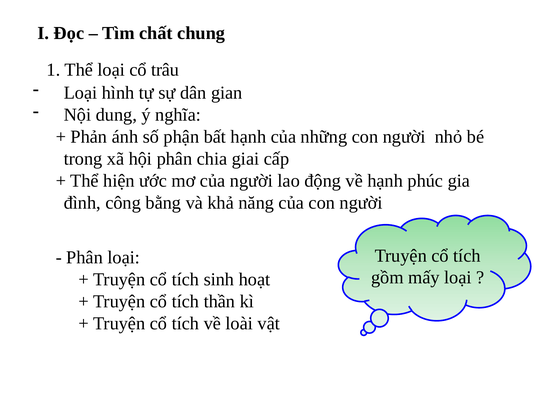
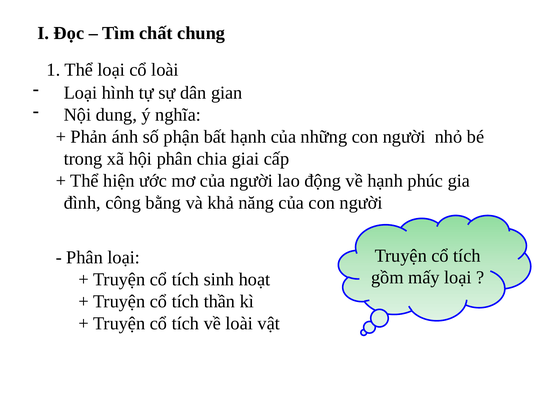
cổ trâu: trâu -> loài (165, 70)
